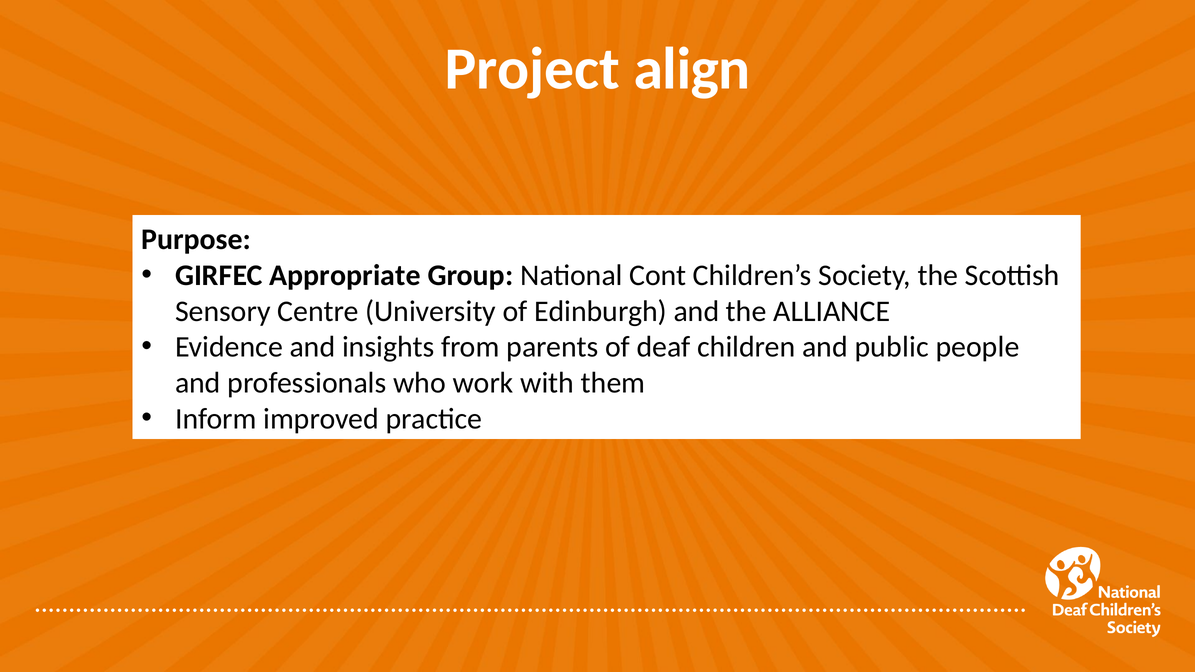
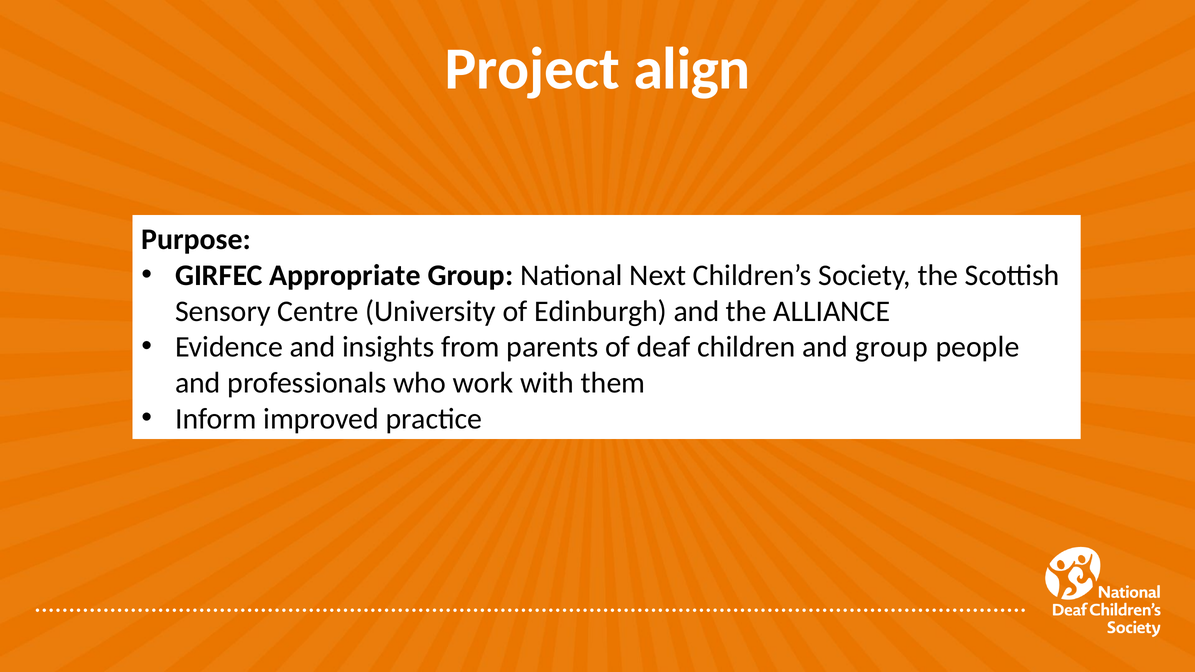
Cont: Cont -> Next (658, 275)
and public: public -> group (892, 347)
